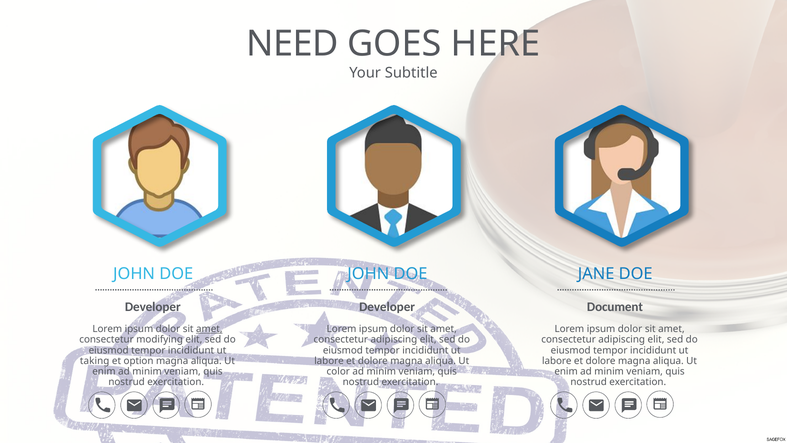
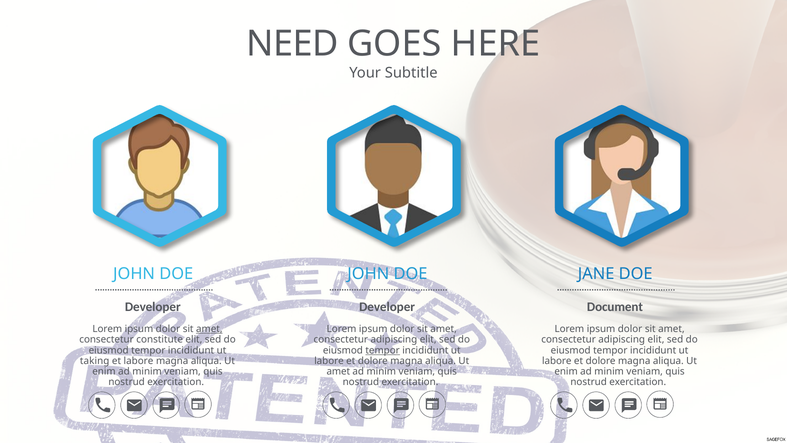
modifying: modifying -> constitute (160, 339)
tempor underline: none -> present (383, 350)
et option: option -> labore (138, 361)
color: color -> amet (338, 371)
